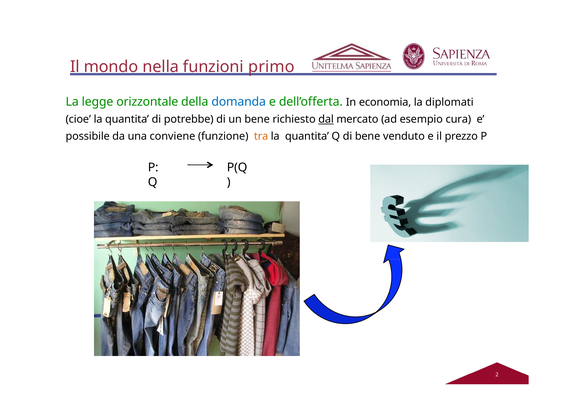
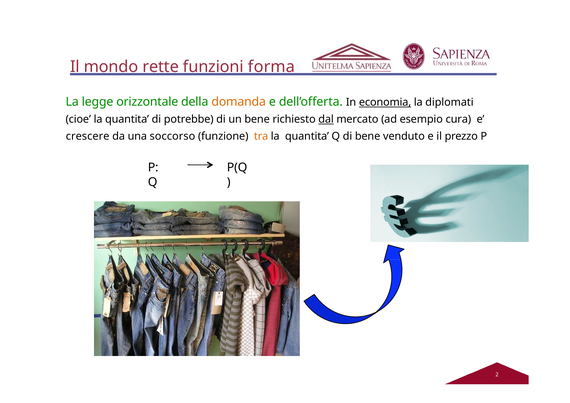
nella: nella -> rette (161, 67)
primo: primo -> forma (271, 67)
domanda colour: blue -> orange (239, 102)
economia underline: none -> present (385, 102)
possibile: possibile -> crescere (88, 136)
conviene: conviene -> soccorso (172, 136)
